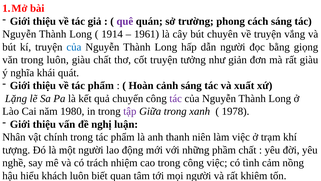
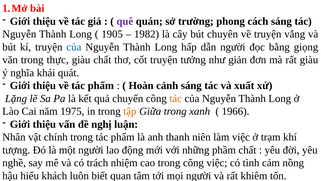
1914: 1914 -> 1905 (112, 34)
1961: 1961 -> 1982 (147, 34)
trong luôn: luôn -> thực (58, 60)
tác colour: purple -> orange (176, 98)
1980: 1980 -> 1975 (72, 111)
tập colour: purple -> orange (130, 111)
1978: 1978 -> 1966 (236, 111)
